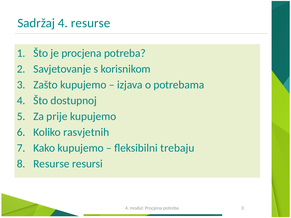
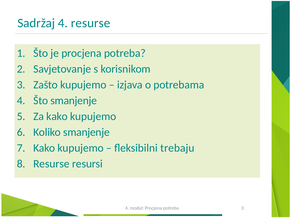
Što dostupnoj: dostupnoj -> smanjenje (74, 101)
Za prije: prije -> kako (57, 116)
Koliko rasvjetnih: rasvjetnih -> smanjenje (86, 132)
